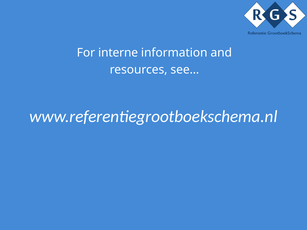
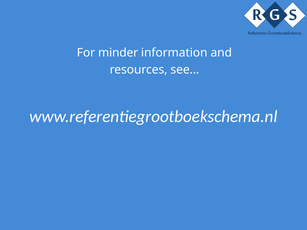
interne: interne -> minder (118, 53)
